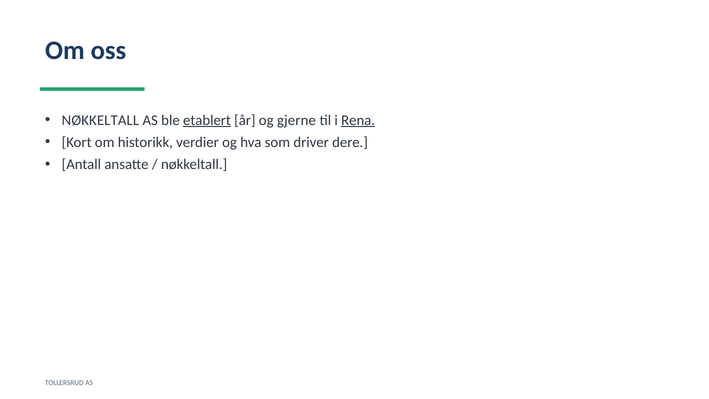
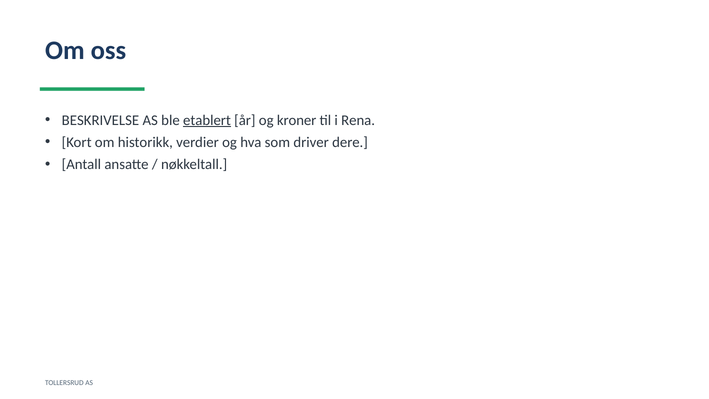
NØKKELTALL: NØKKELTALL -> BESKRIVELSE (100, 120)
gjerne: gjerne -> kroner (297, 120)
Rena underline: present -> none (358, 120)
